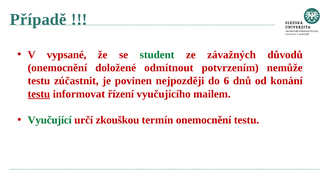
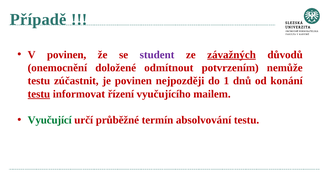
V vypsané: vypsané -> povinen (67, 55)
student colour: green -> purple (157, 55)
závažných underline: none -> present (232, 55)
6: 6 -> 1 (226, 81)
zkouškou: zkouškou -> průběžné (117, 120)
termín onemocnění: onemocnění -> absolvování (204, 120)
